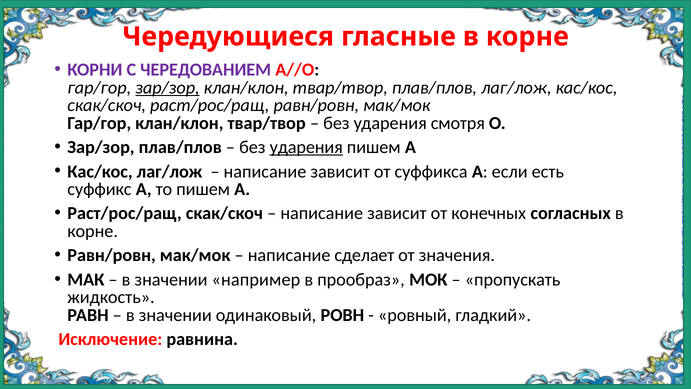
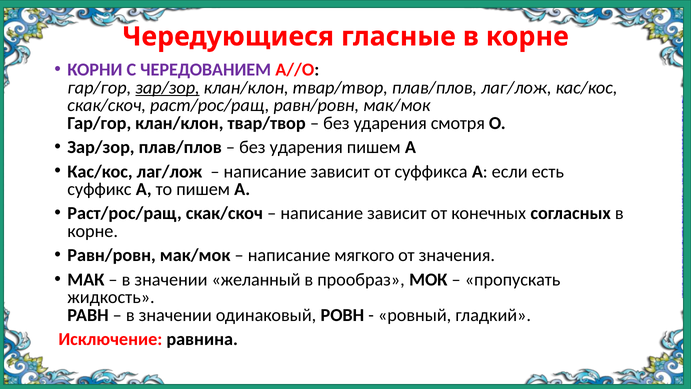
ударения underline: present -> none (306, 147)
сделает: сделает -> мягкого (364, 255)
например: например -> желанный (256, 279)
